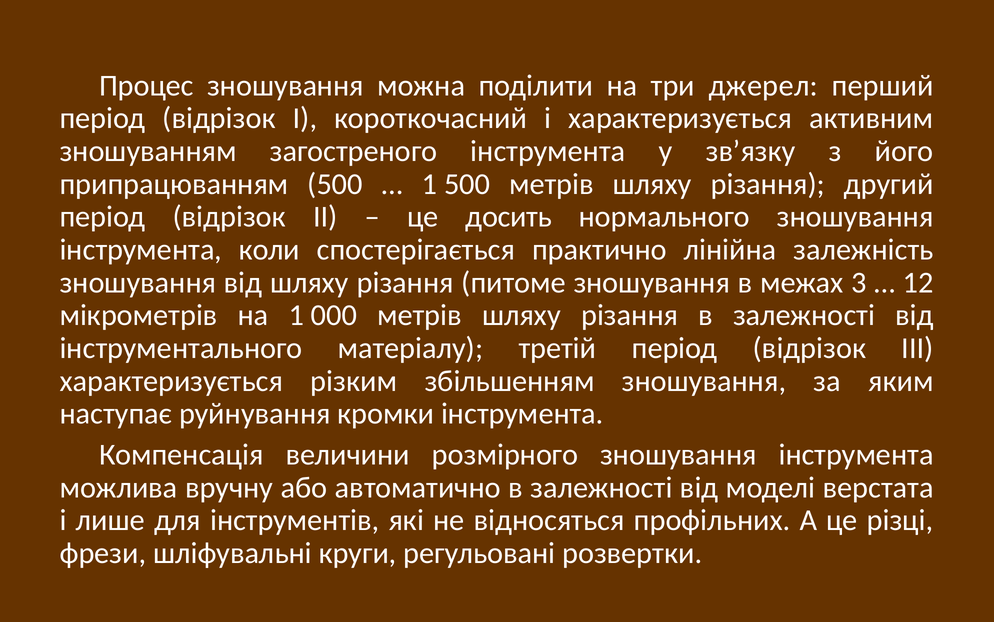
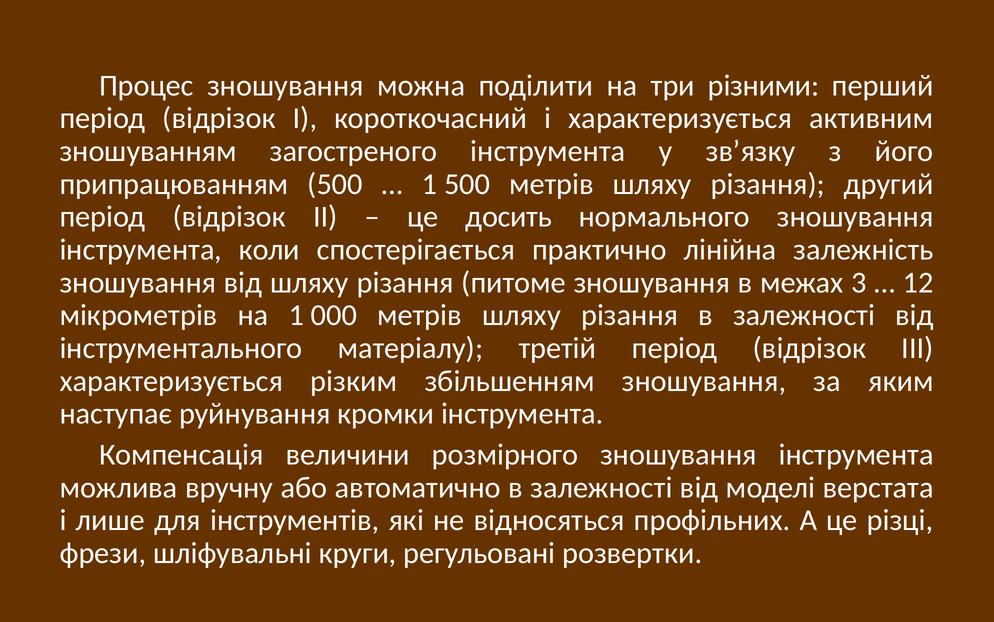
джерел: джерел -> різними (764, 85)
